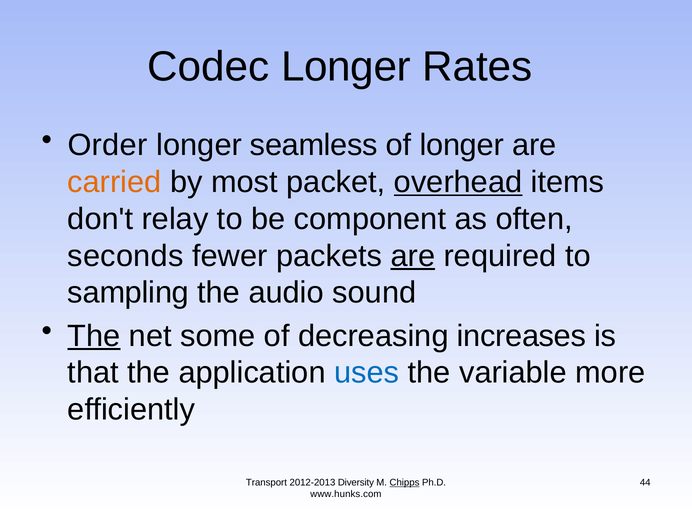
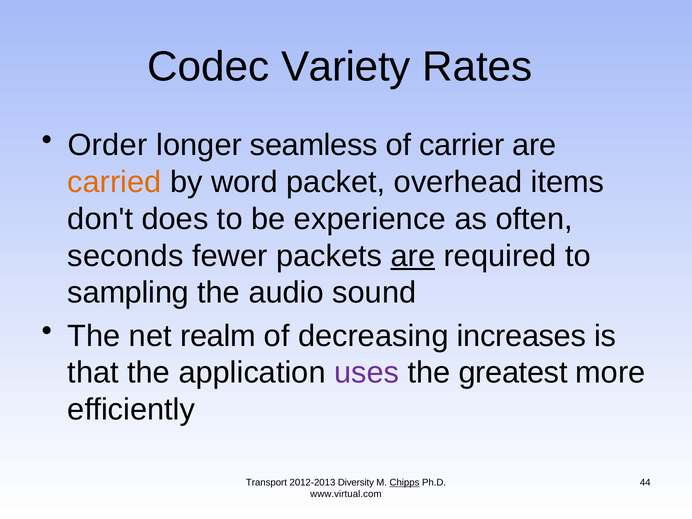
Codec Longer: Longer -> Variety (346, 67)
of longer: longer -> carrier (462, 145)
most: most -> word (244, 182)
overhead underline: present -> none (458, 182)
relay: relay -> does (175, 219)
component: component -> experience (370, 219)
The underline: present -> none (94, 336)
some: some -> realm (218, 336)
uses colour: blue -> purple (367, 373)
variable: variable -> greatest (513, 373)
www.hunks.com: www.hunks.com -> www.virtual.com (346, 494)
